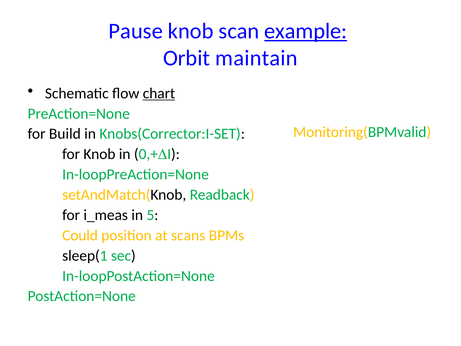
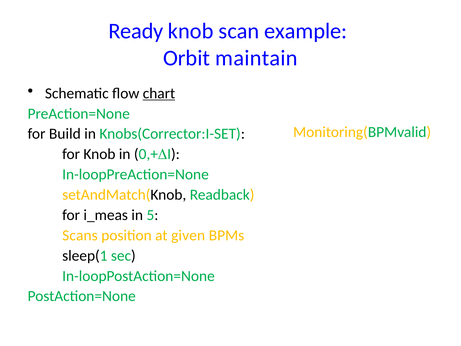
Pause: Pause -> Ready (136, 31)
example underline: present -> none (306, 31)
Could: Could -> Scans (80, 235)
scans: scans -> given (188, 235)
